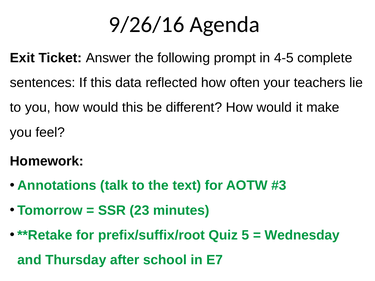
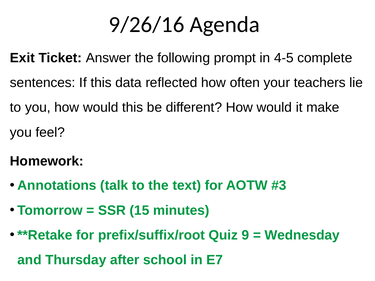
23: 23 -> 15 (139, 211)
5: 5 -> 9 (246, 235)
